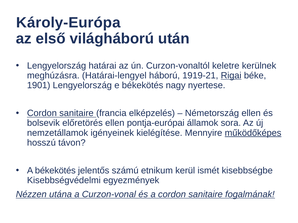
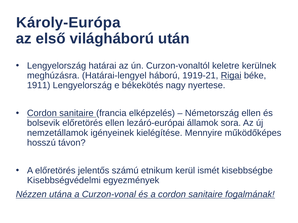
1901: 1901 -> 1911 (39, 86)
pontja-európai: pontja-európai -> lezáró-európai (156, 123)
működőképes underline: present -> none (253, 133)
A békekötés: békekötés -> előretörés (55, 171)
